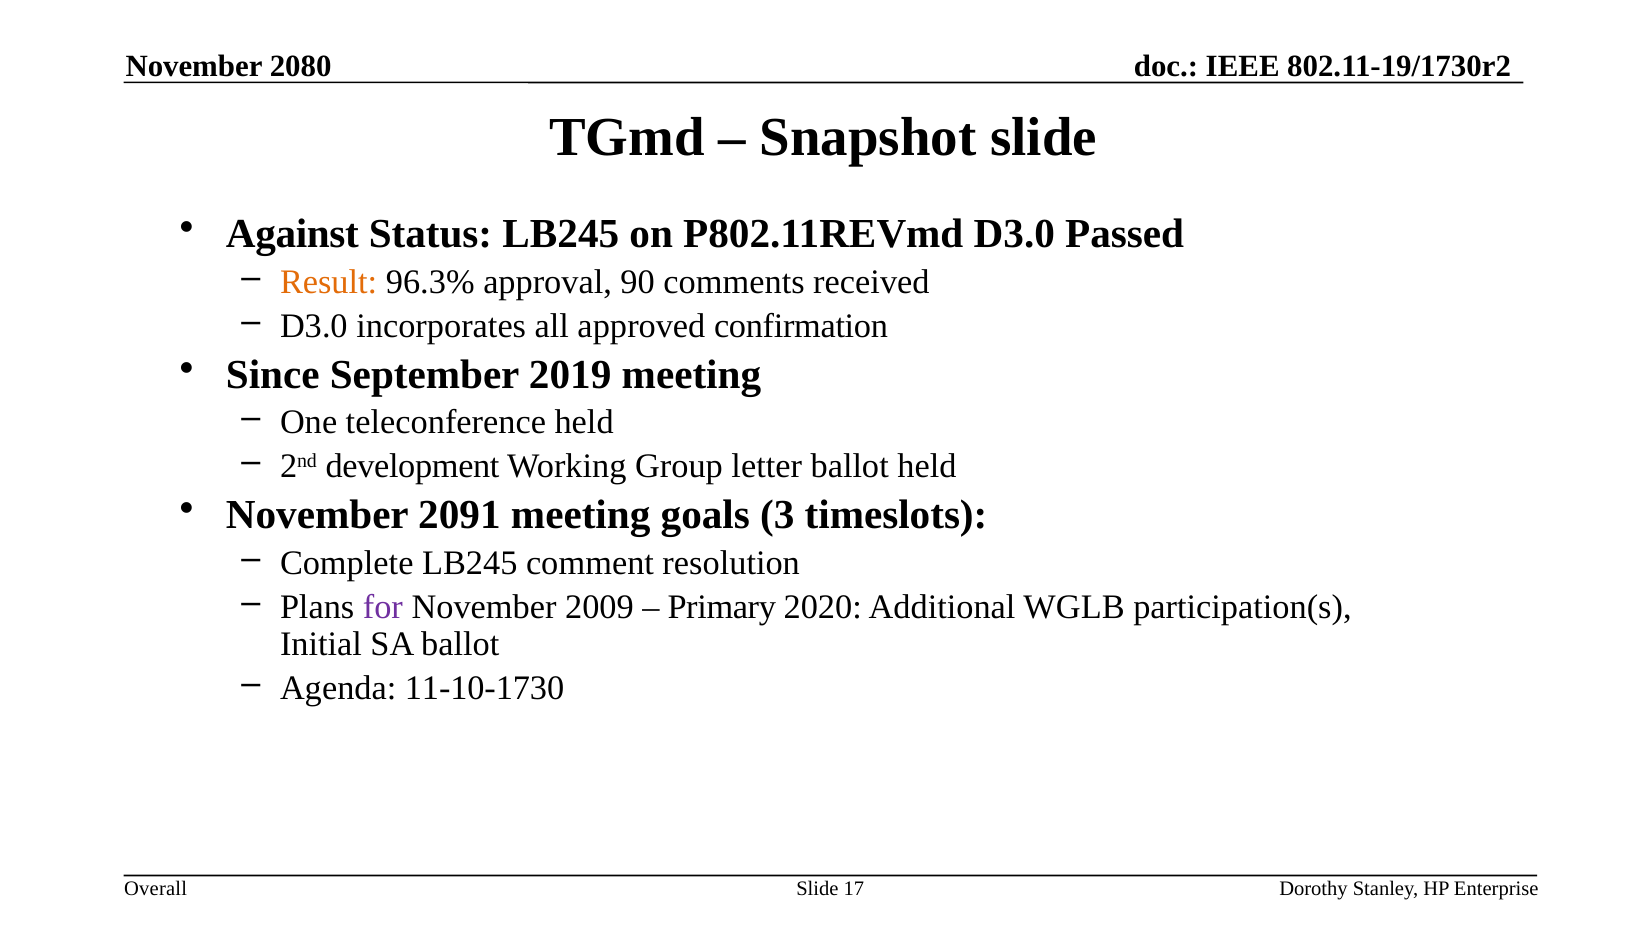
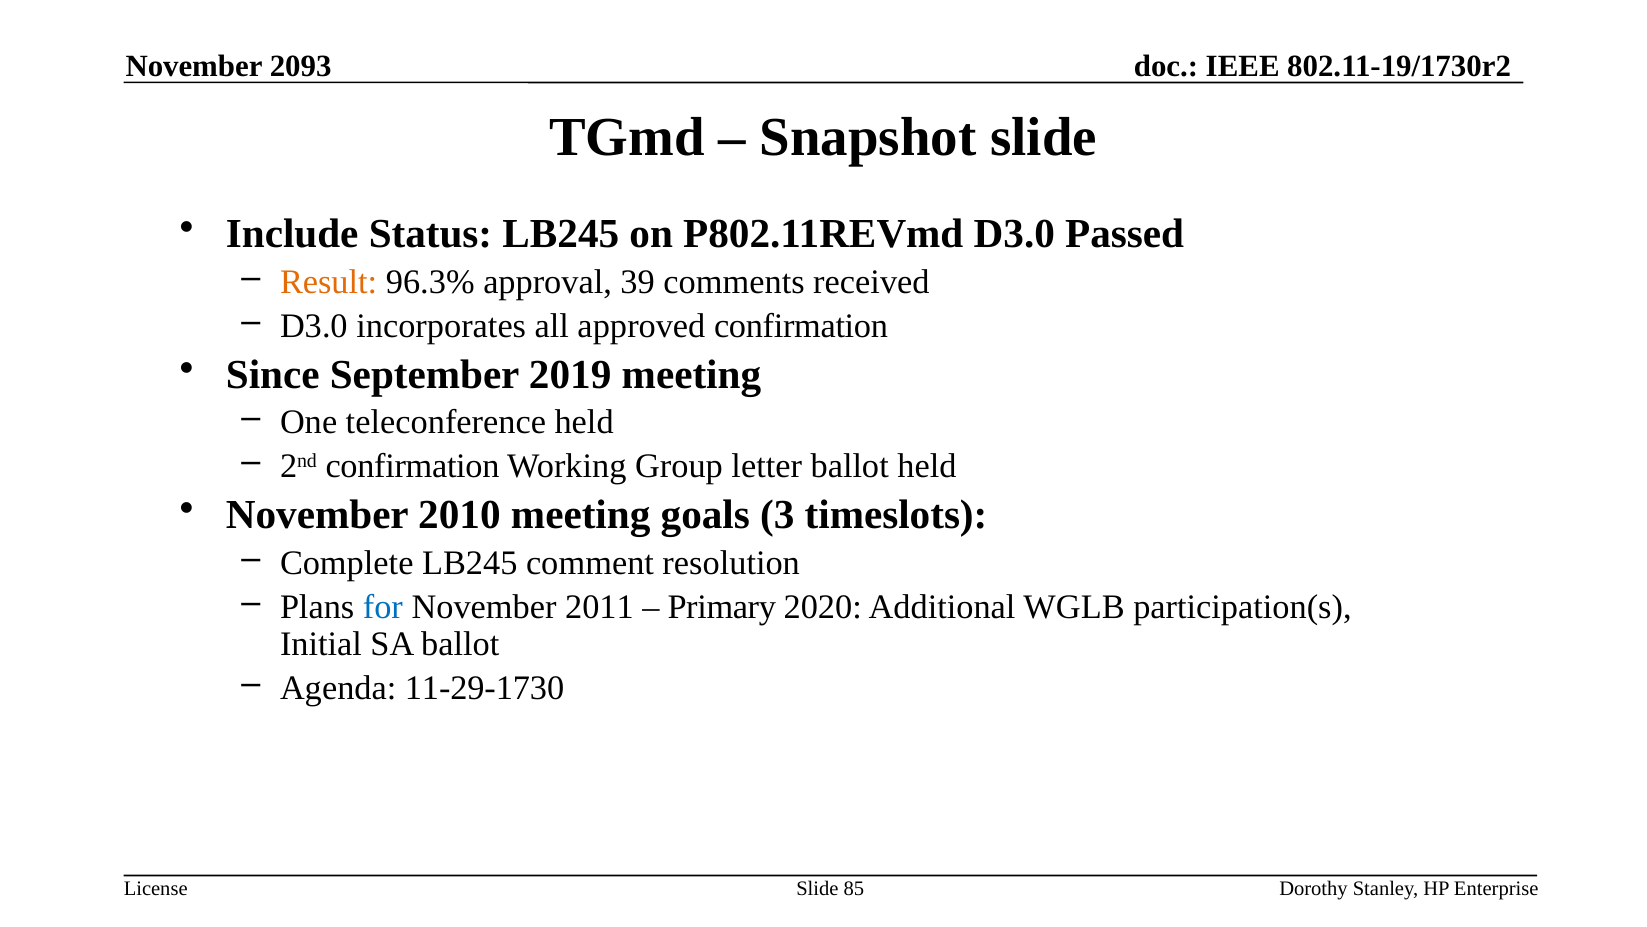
2080: 2080 -> 2093 (301, 66)
Against: Against -> Include (292, 234)
90: 90 -> 39 (638, 282)
2nd development: development -> confirmation (413, 466)
2091: 2091 -> 2010 (459, 515)
for colour: purple -> blue (383, 607)
2009: 2009 -> 2011 (599, 607)
11-10-1730: 11-10-1730 -> 11-29-1730 (485, 688)
Overall: Overall -> License (156, 888)
17: 17 -> 85 (854, 889)
